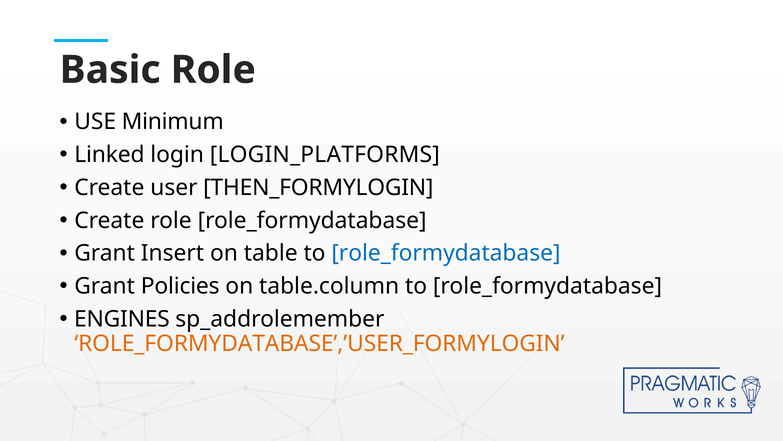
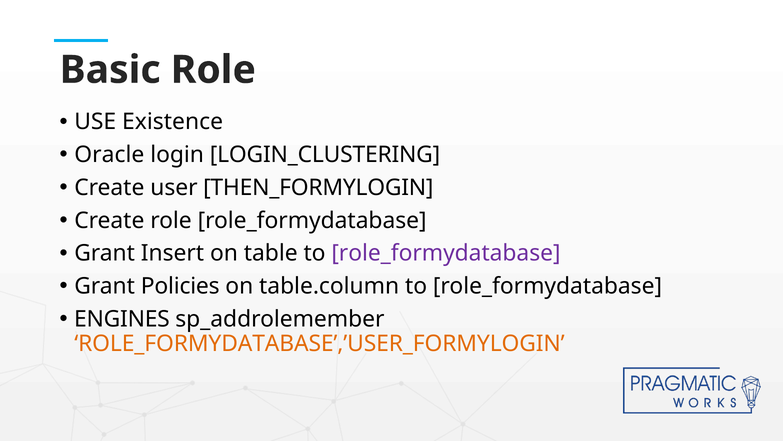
Minimum: Minimum -> Existence (173, 122)
Linked: Linked -> Oracle (109, 155)
LOGIN_PLATFORMS: LOGIN_PLATFORMS -> LOGIN_CLUSTERING (325, 155)
role_formydatabase colour: blue -> purple (446, 253)
